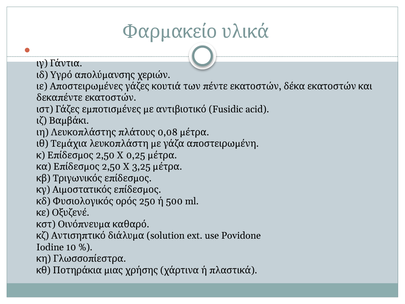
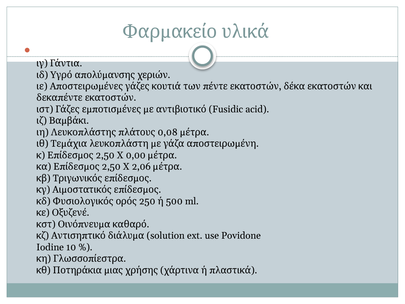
0,25: 0,25 -> 0,00 (136, 155)
3,25: 3,25 -> 2,06 (141, 167)
